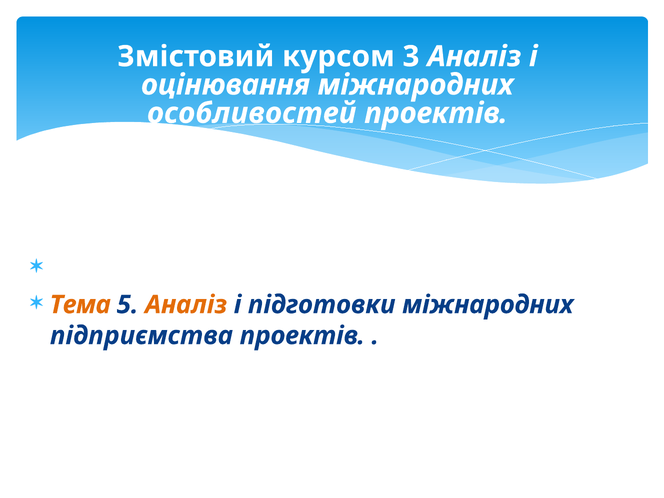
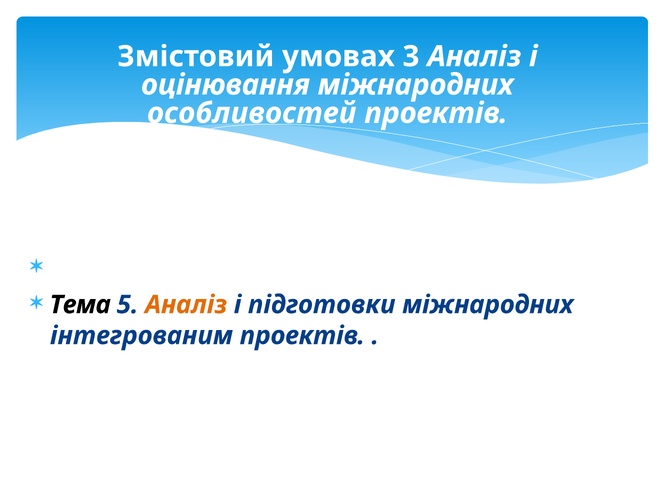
курсом: курсом -> умовах (338, 57)
Тема colour: orange -> black (80, 305)
підприємства: підприємства -> інтегрованим (142, 336)
